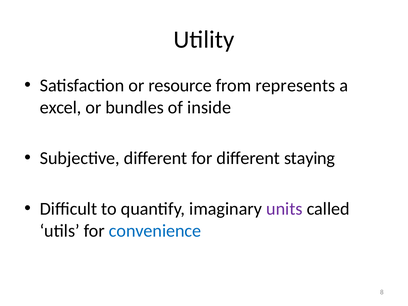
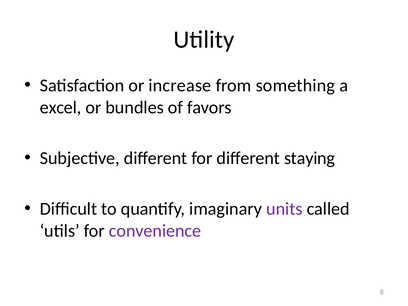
resource: resource -> increase (180, 86)
represents: represents -> something (295, 86)
inside: inside -> favors (209, 107)
convenience colour: blue -> purple (155, 231)
